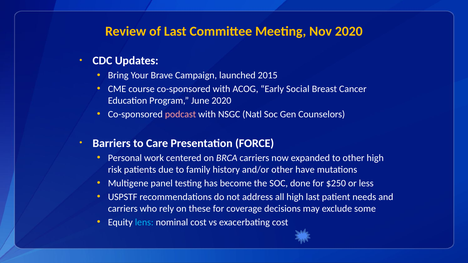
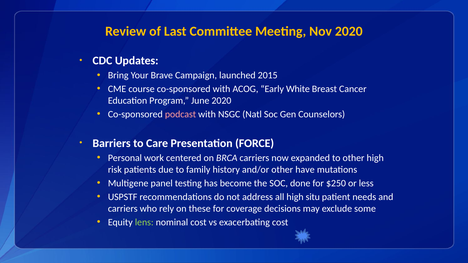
Social: Social -> White (298, 89)
high last: last -> situ (313, 197)
lens colour: light blue -> light green (144, 222)
